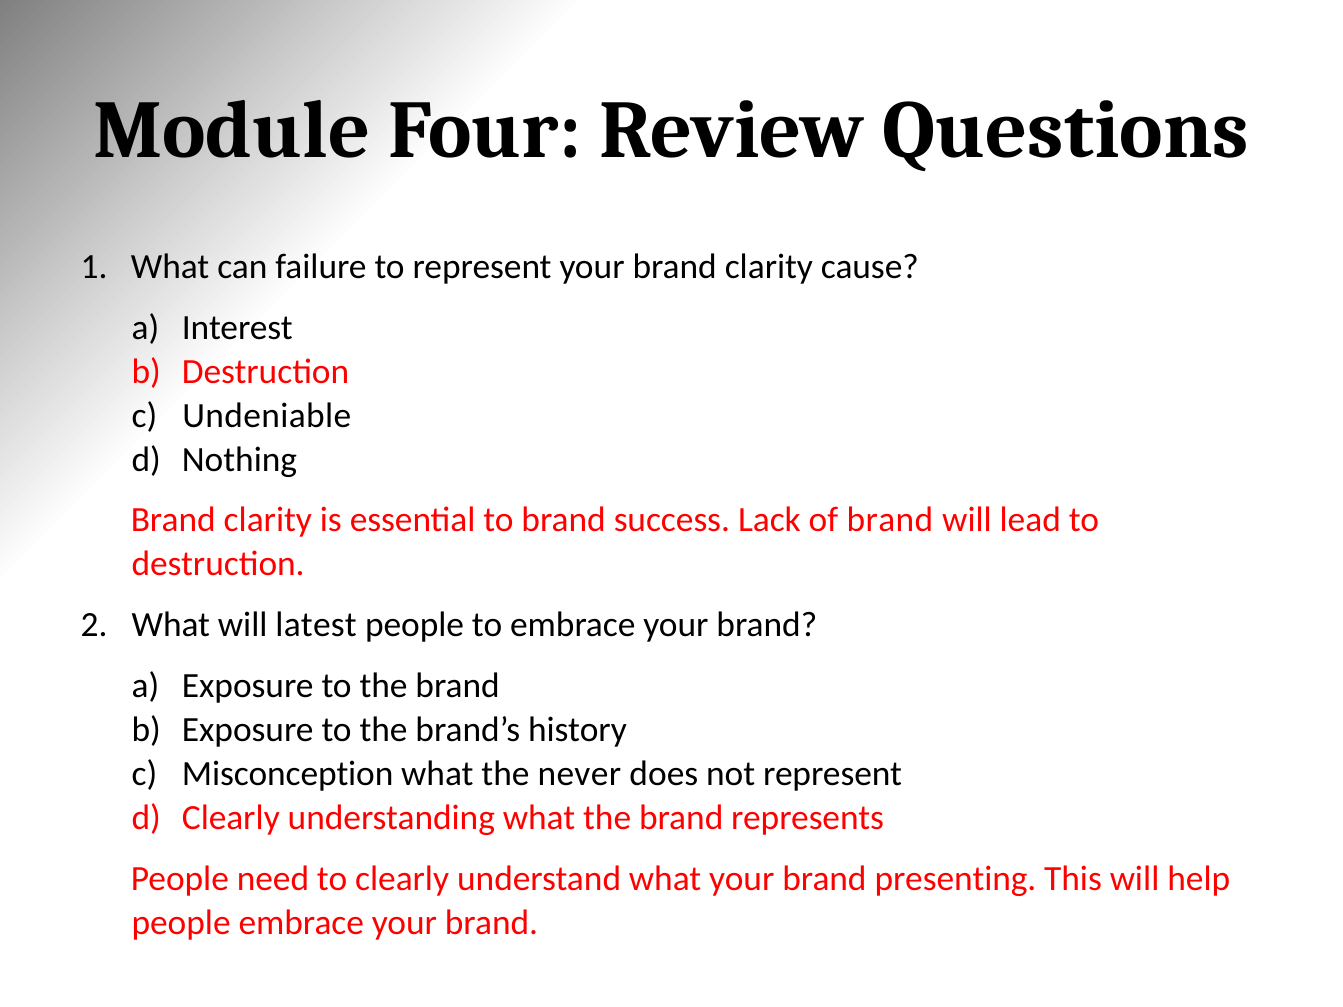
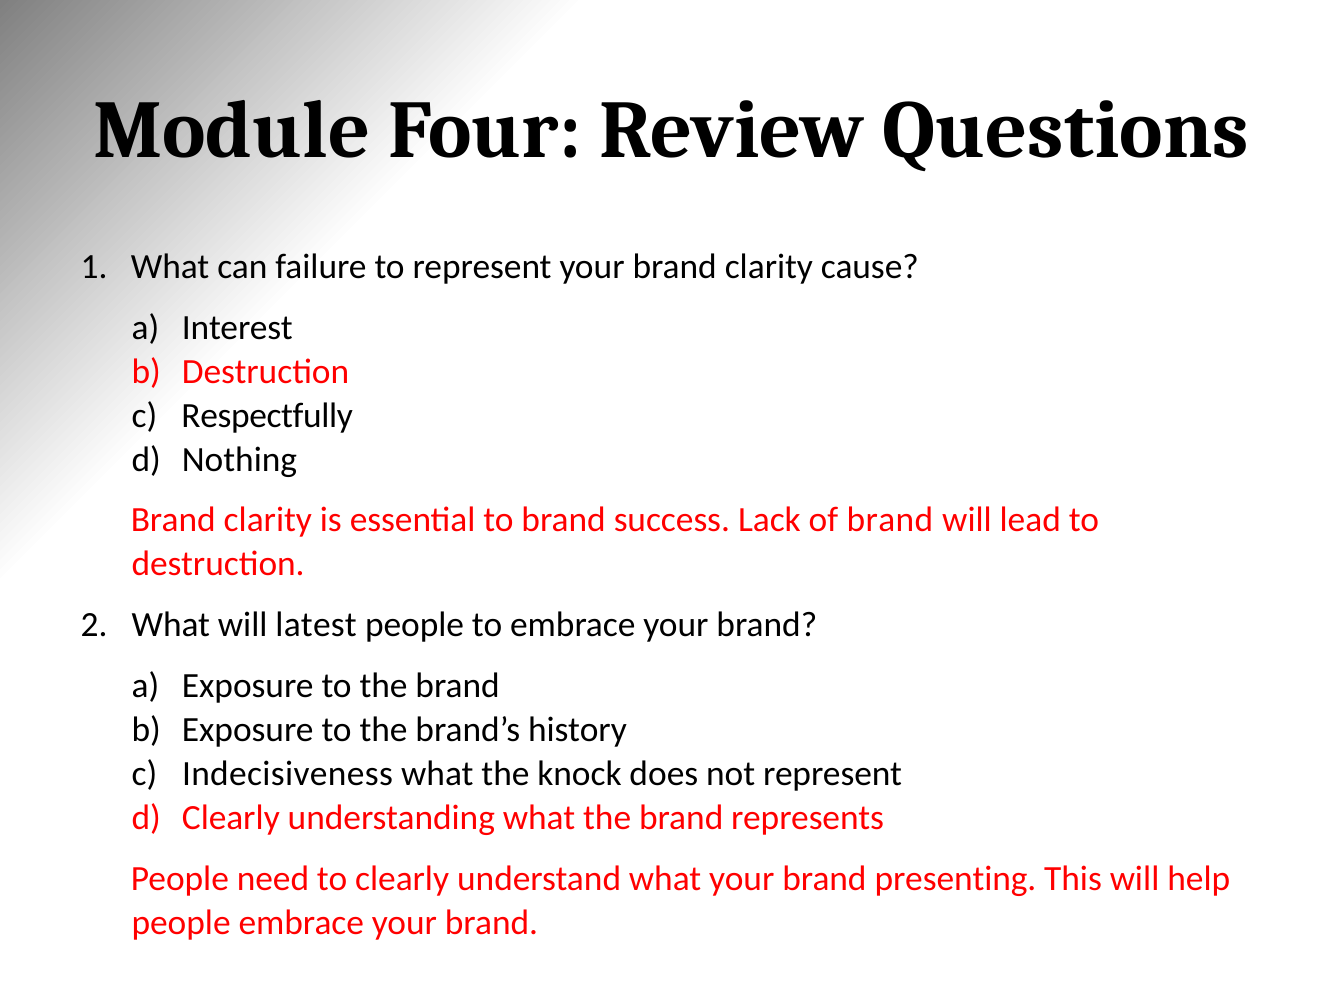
Undeniable: Undeniable -> Respectfully (267, 416)
Misconception: Misconception -> Indecisiveness (287, 774)
never: never -> knock (580, 774)
